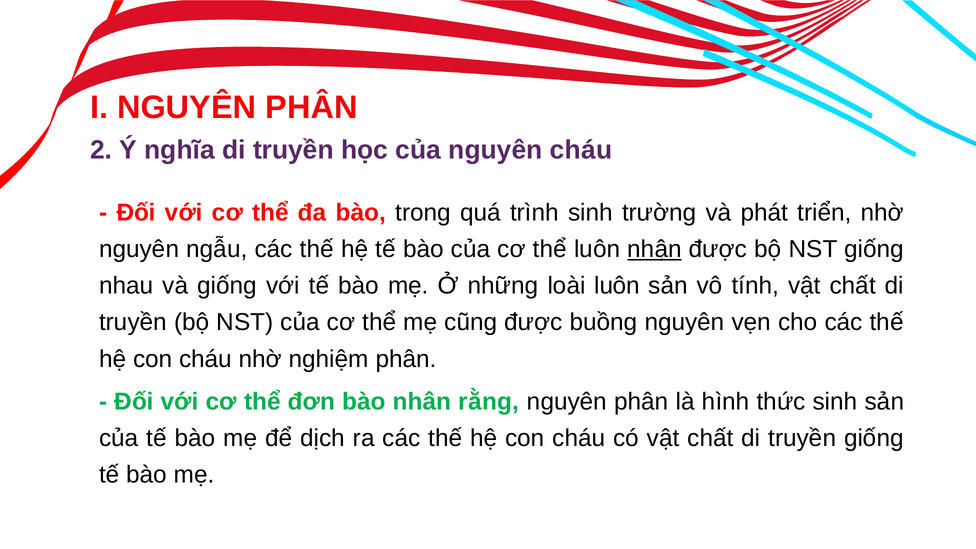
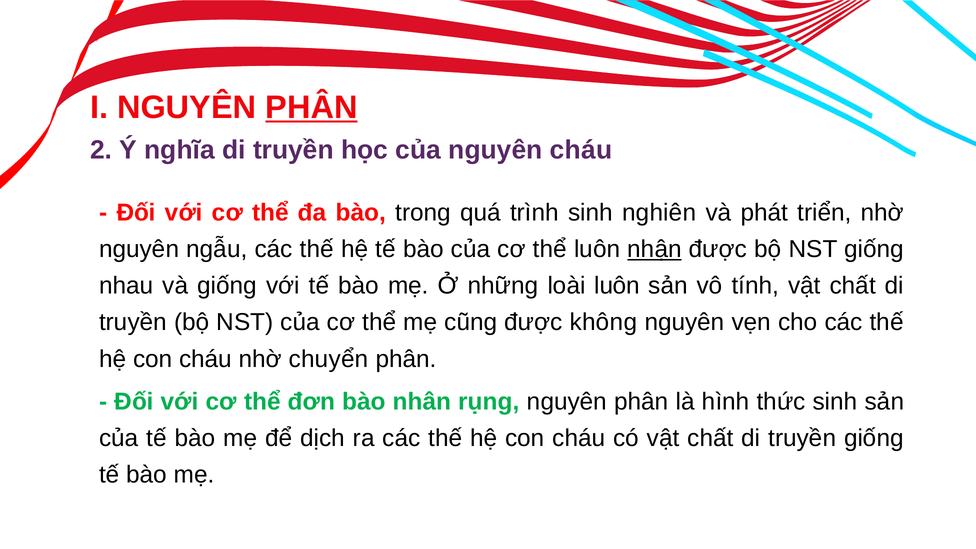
PHÂN underline: none -> present (312, 107)
trường: trường -> nghiên (659, 213)
buồng: buồng -> không (603, 322)
nghiệm: nghiệm -> chuyển (329, 359)
rằng: rằng -> rụng (489, 402)
